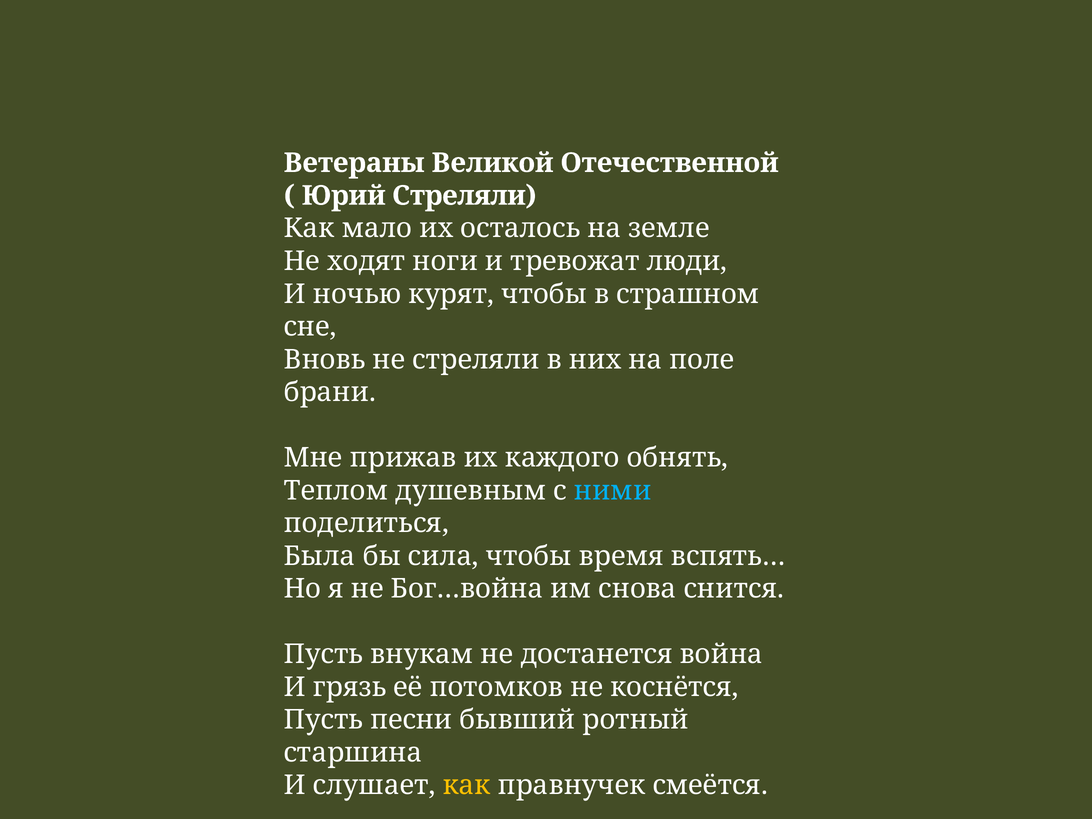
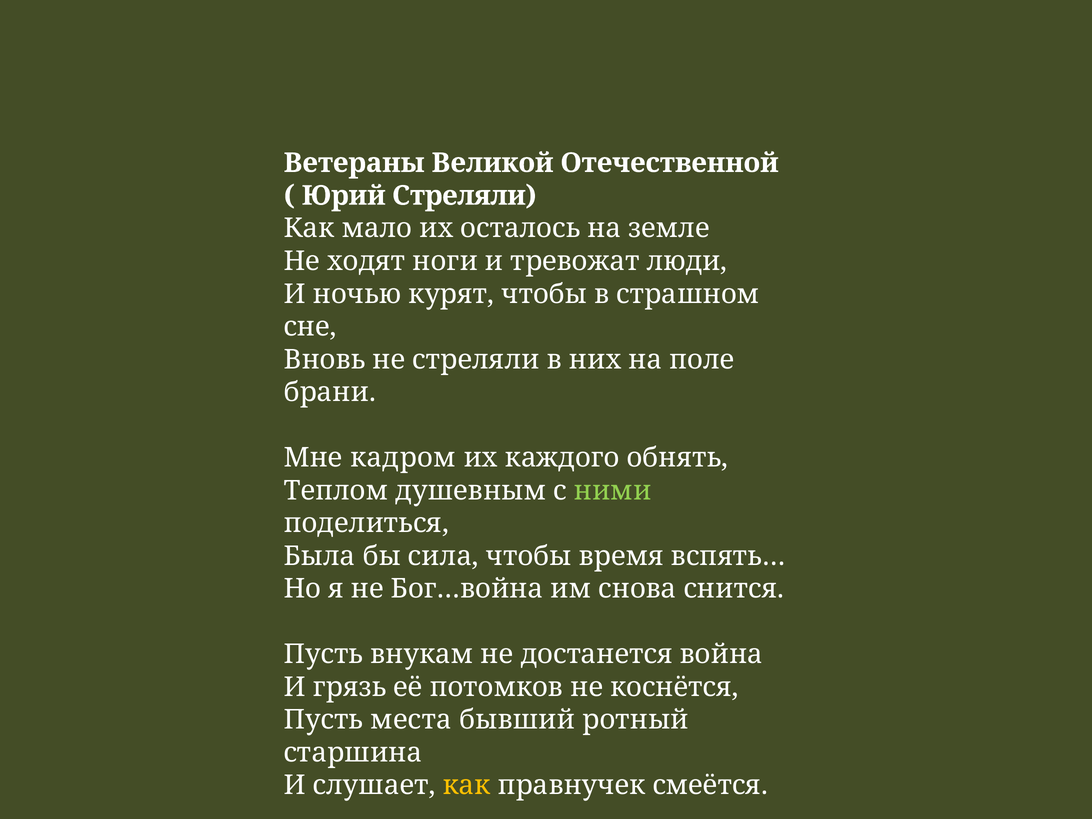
прижав: прижав -> кадром (403, 458)
ними colour: light blue -> light green (613, 491)
песни: песни -> места (411, 720)
